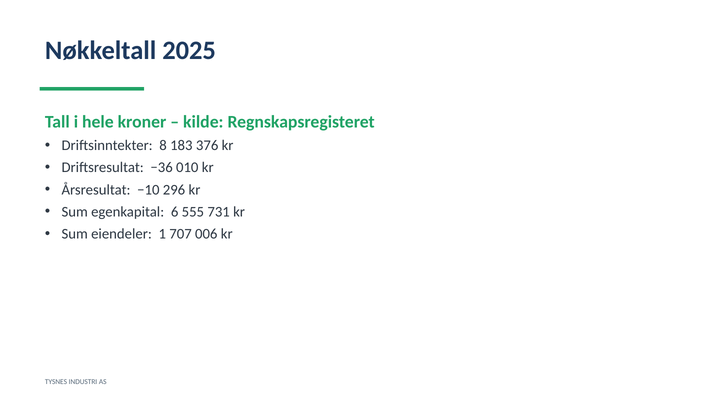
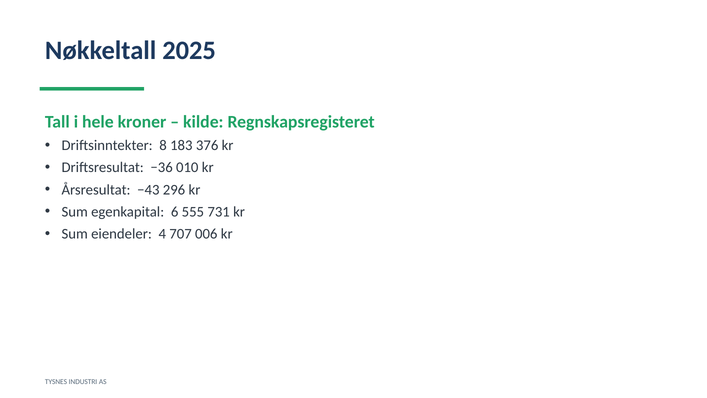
−10: −10 -> −43 (148, 190)
1: 1 -> 4 (162, 234)
